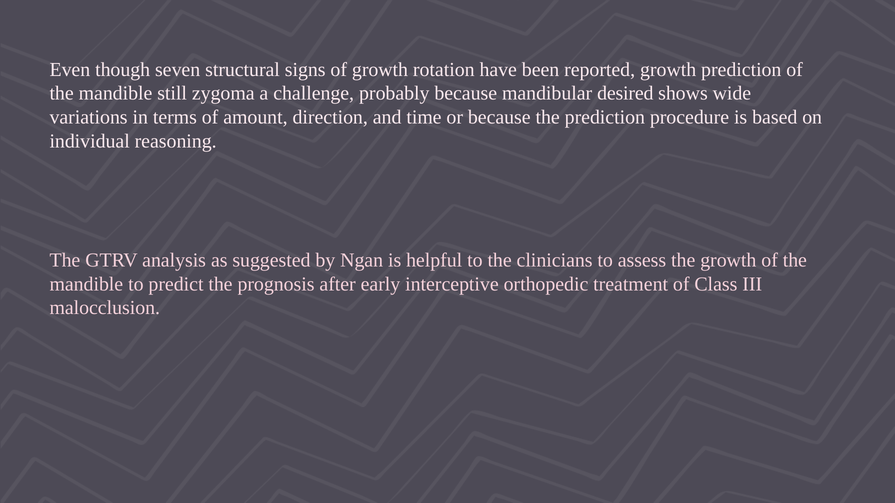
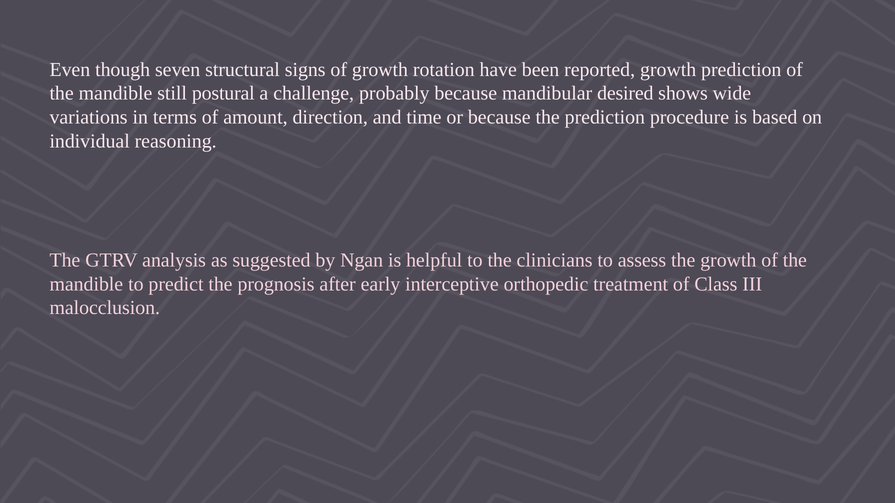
zygoma: zygoma -> postural (223, 94)
